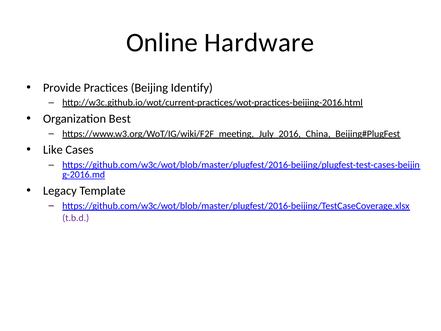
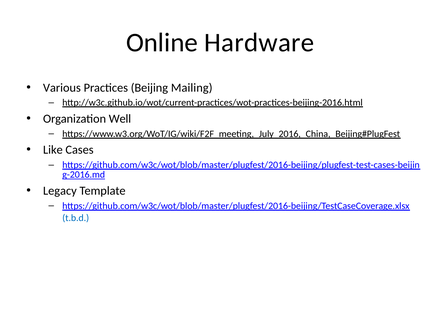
Provide: Provide -> Various (62, 88)
Identify: Identify -> Mailing (192, 88)
Best: Best -> Well (120, 119)
t.b.d colour: purple -> blue (76, 218)
